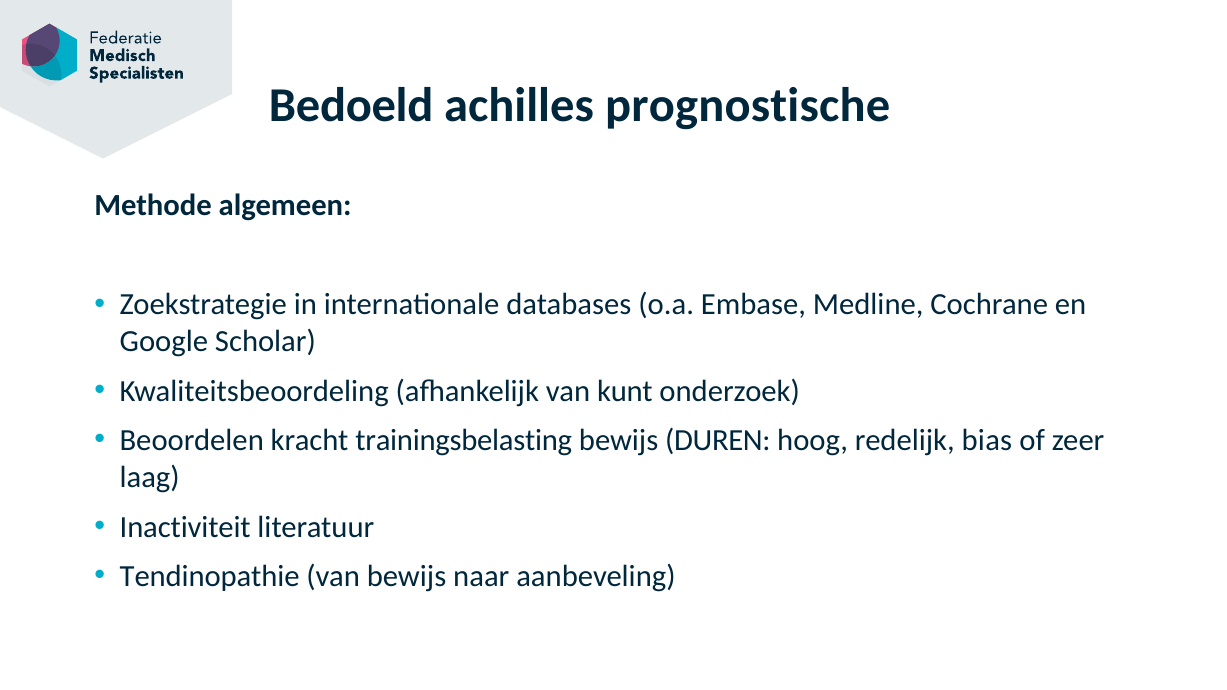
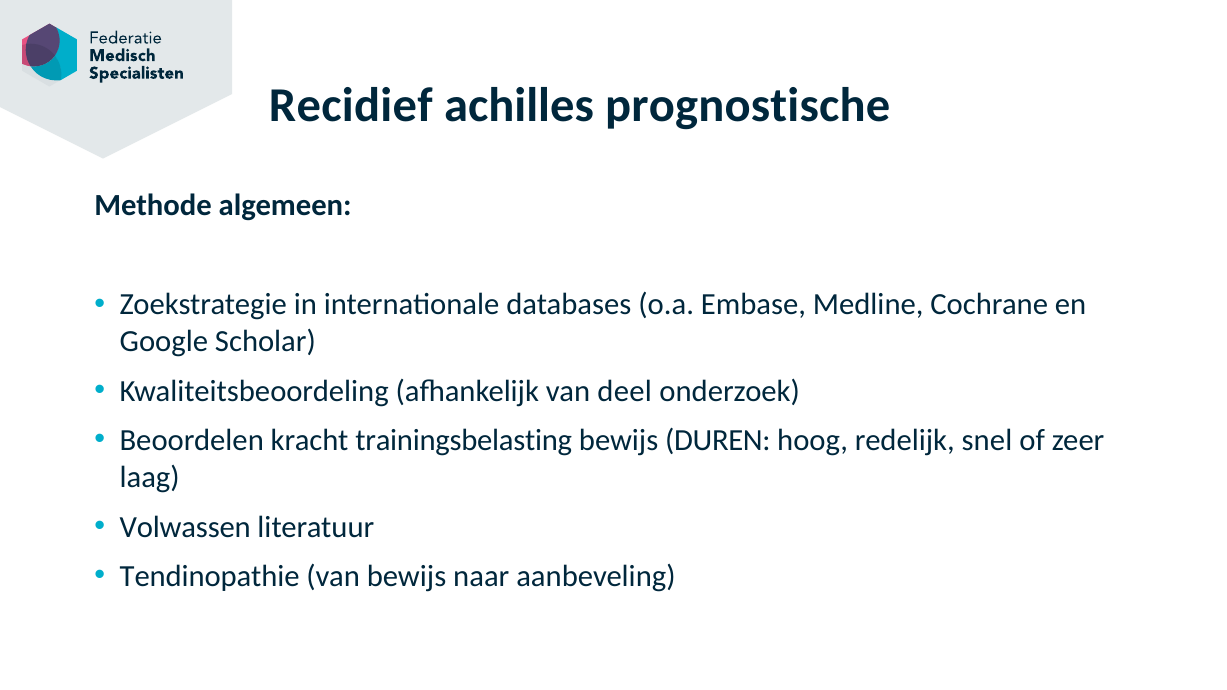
Bedoeld: Bedoeld -> Recidief (351, 106)
kunt: kunt -> deel (625, 391)
bias: bias -> snel (987, 441)
Inactiviteit: Inactiviteit -> Volwassen (185, 527)
